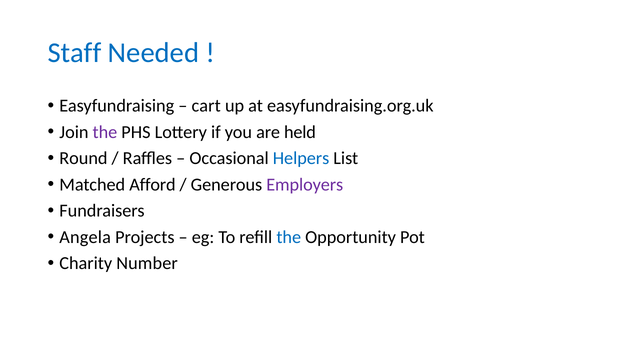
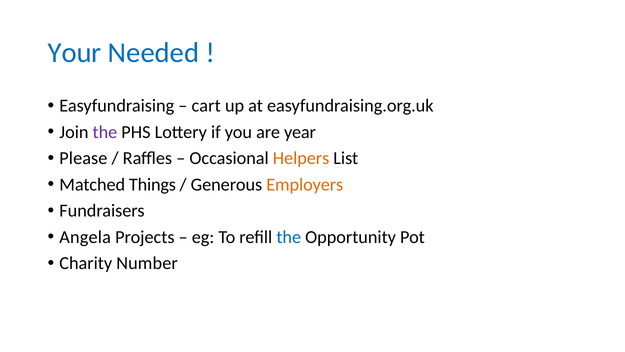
Staff: Staff -> Your (75, 53)
held: held -> year (300, 132)
Round: Round -> Please (83, 158)
Helpers colour: blue -> orange (301, 158)
Afford: Afford -> Things (152, 184)
Employers colour: purple -> orange (305, 184)
